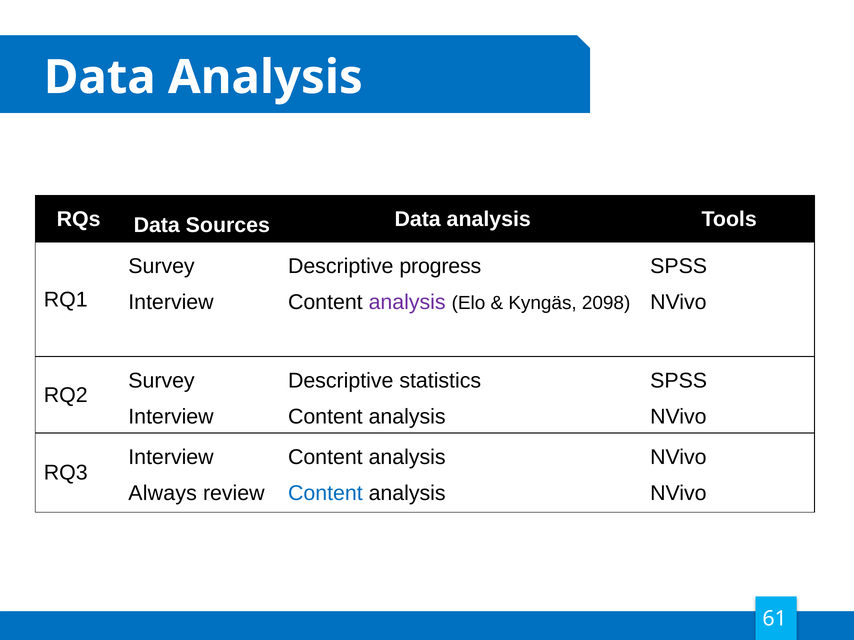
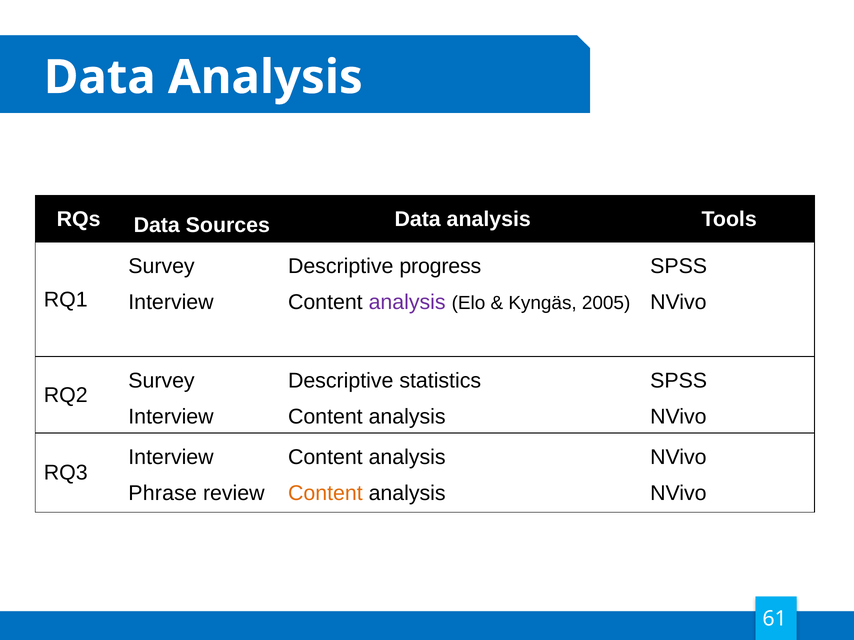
2098: 2098 -> 2005 (606, 303)
Always: Always -> Phrase (163, 493)
Content colour: blue -> orange (325, 493)
